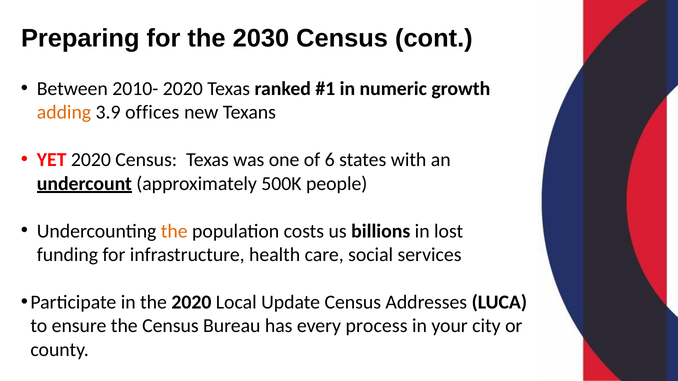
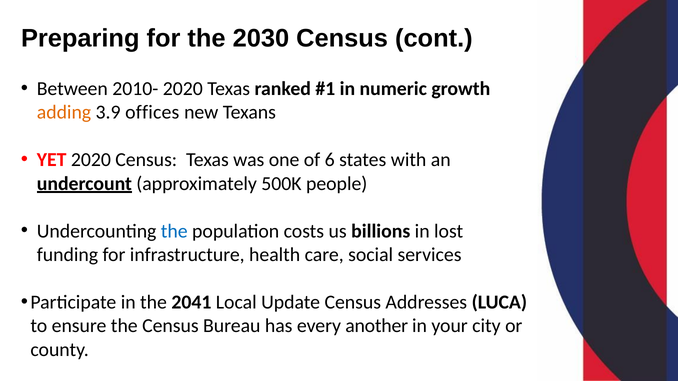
the colour: orange -> blue (174, 231)
the 2020: 2020 -> 2041 (191, 302)
process: process -> another (377, 326)
